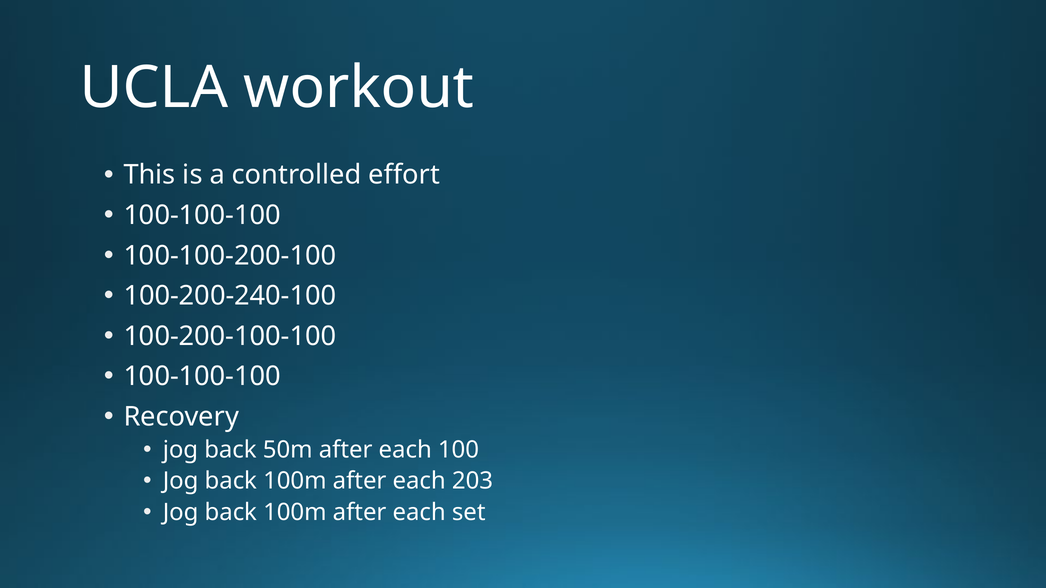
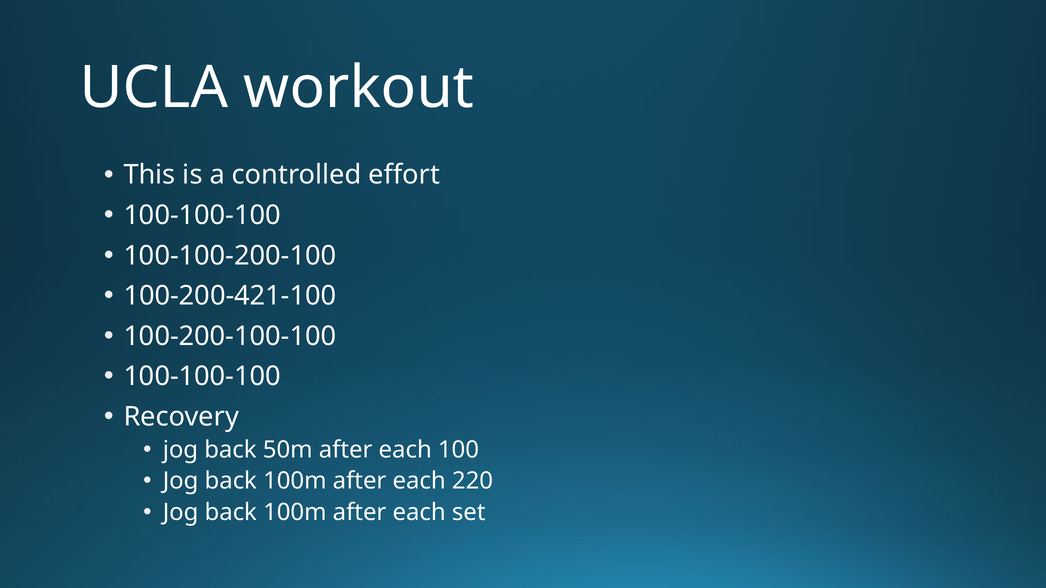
100-200-240-100: 100-200-240-100 -> 100-200-421-100 (230, 296)
203: 203 -> 220 (473, 481)
